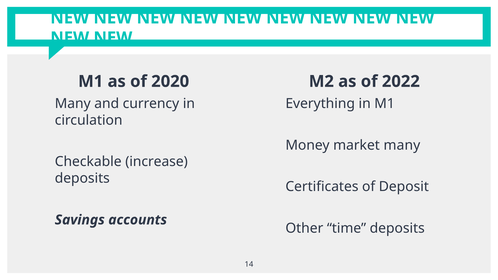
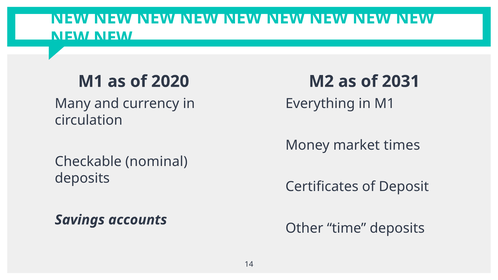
2022: 2022 -> 2031 (401, 81)
market many: many -> times (402, 145)
increase: increase -> nominal (156, 162)
